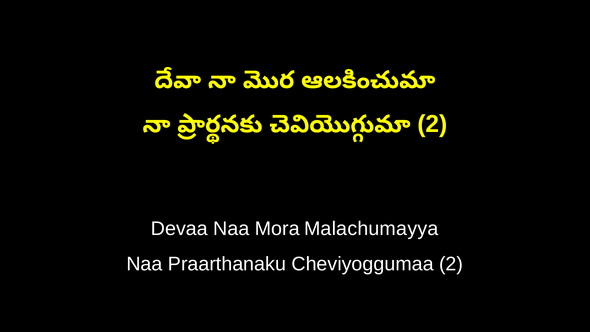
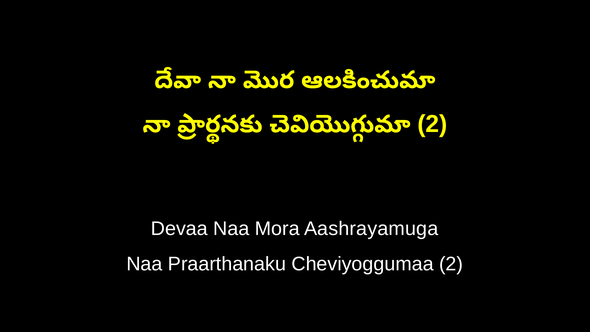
Malachumayya: Malachumayya -> Aashrayamuga (371, 229)
